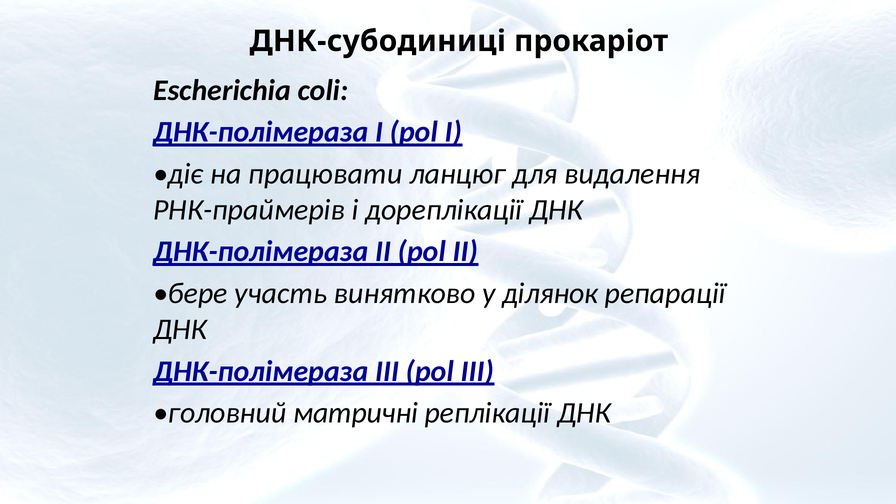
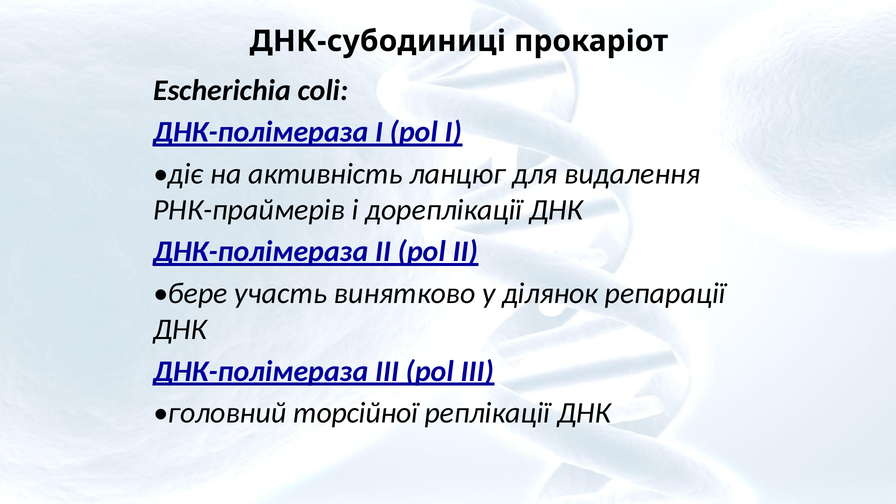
працювати: працювати -> активність (326, 174)
матричні: матричні -> торсійної (356, 413)
